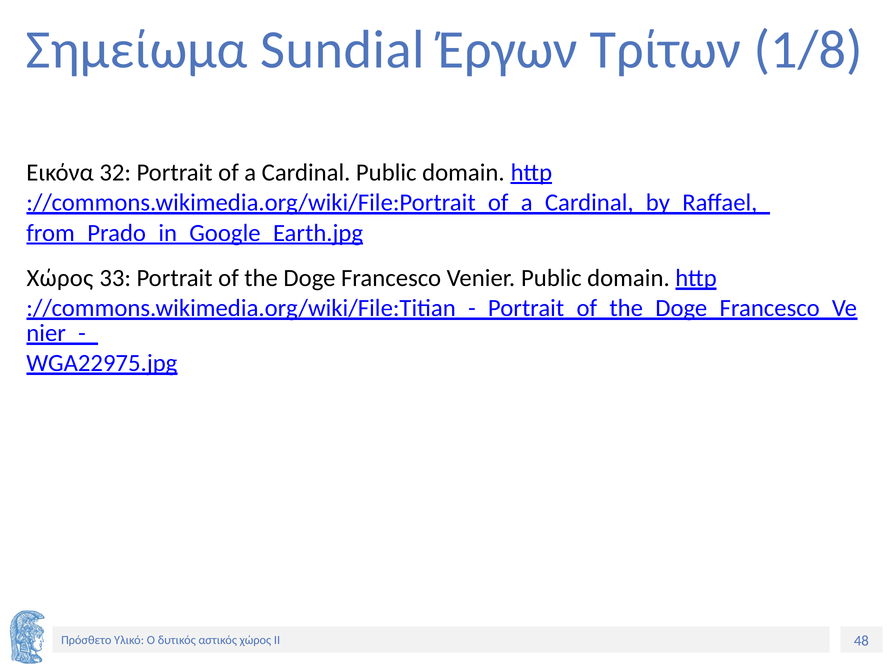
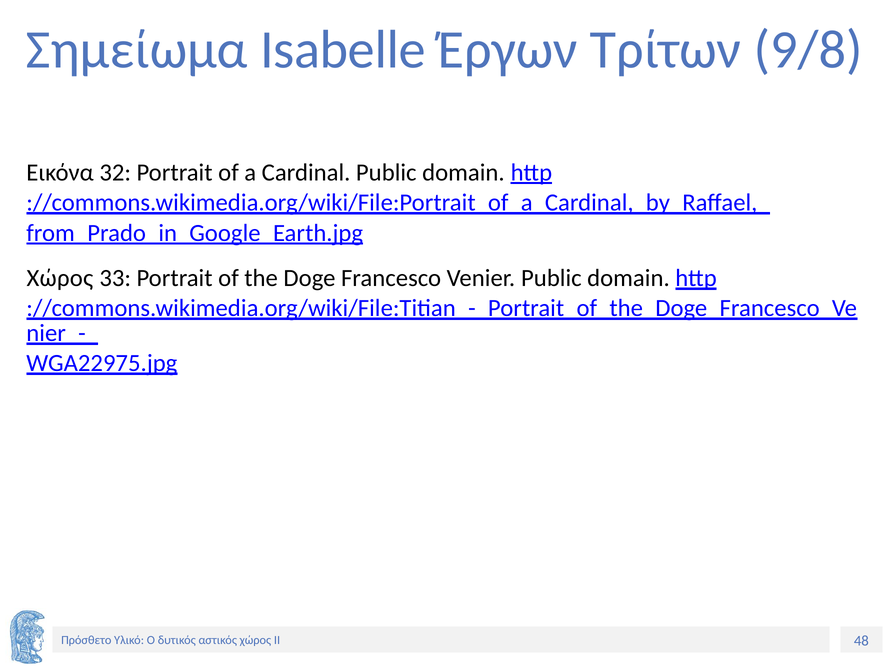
Sundial: Sundial -> Isabelle (343, 50)
1/8: 1/8 -> 9/8 (808, 50)
